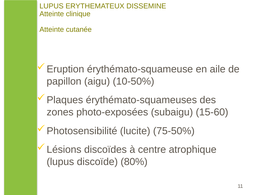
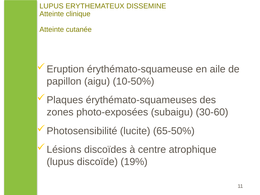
15-60: 15-60 -> 30-60 (212, 112)
75-50%: 75-50% -> 65-50% (174, 131)
80%: 80% -> 19% (134, 162)
